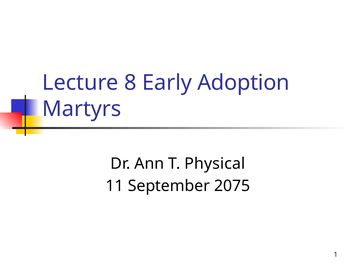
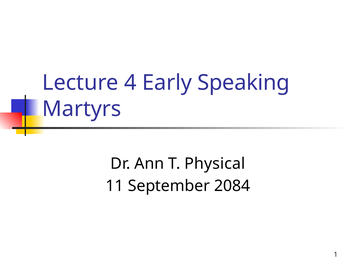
8: 8 -> 4 (130, 83)
Adoption: Adoption -> Speaking (243, 83)
2075: 2075 -> 2084 (232, 186)
